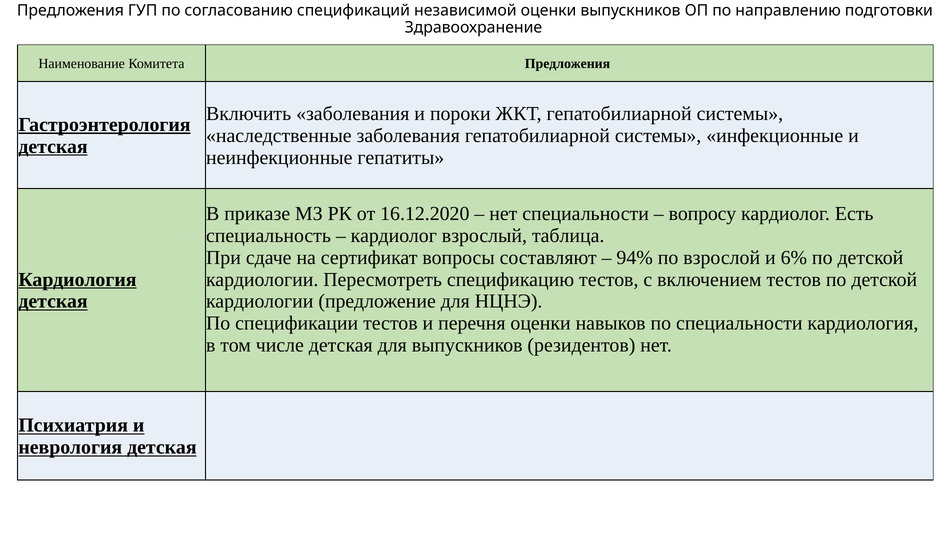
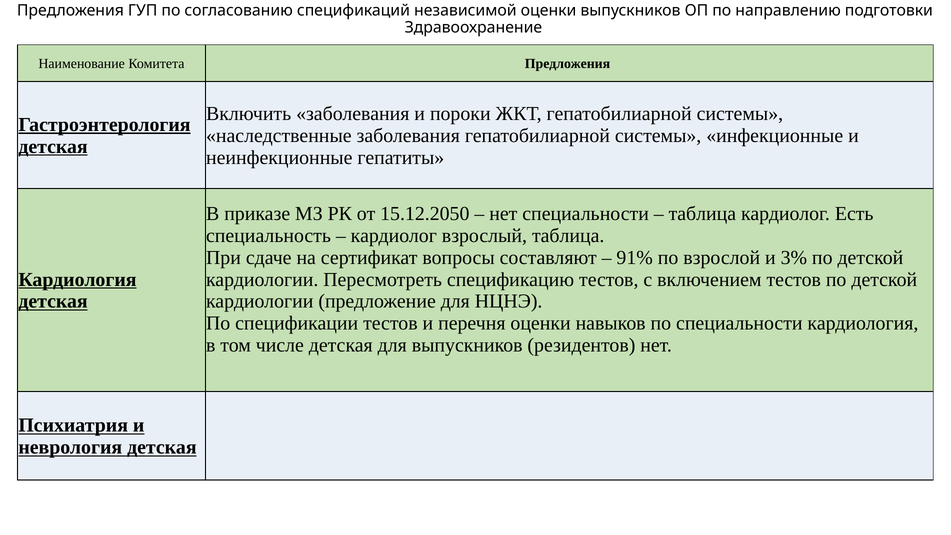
16.12.2020: 16.12.2020 -> 15.12.2050 (425, 213)
вопросу: вопросу -> таблица (702, 213)
94%: 94% -> 91% (635, 257)
6%: 6% -> 3% (794, 257)
